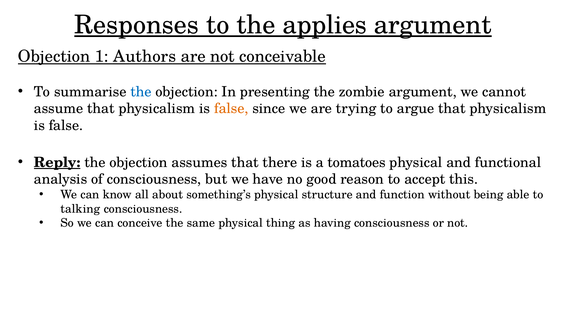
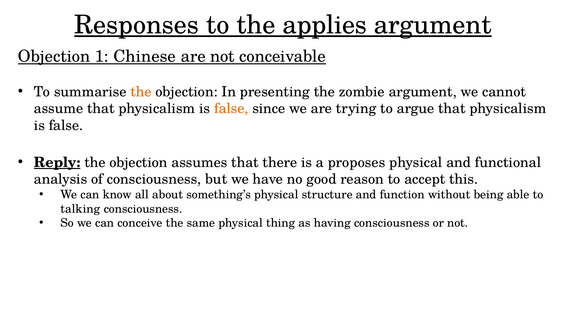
Authors: Authors -> Chinese (145, 57)
the colour: blue -> orange (141, 92)
tomatoes: tomatoes -> proposes (356, 163)
